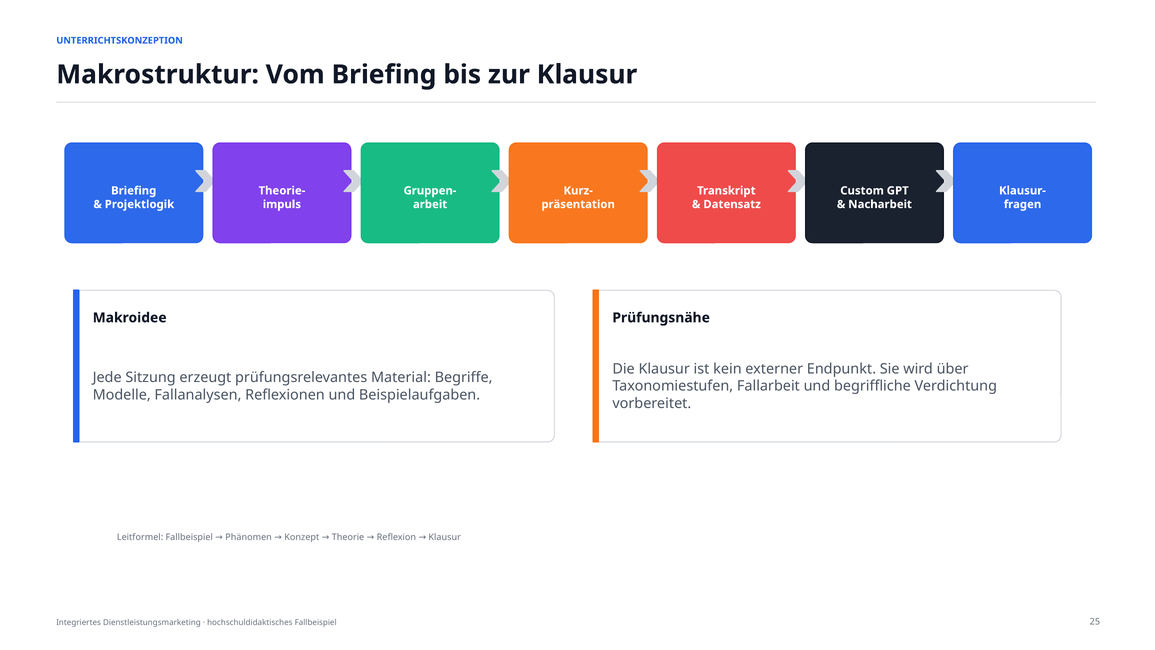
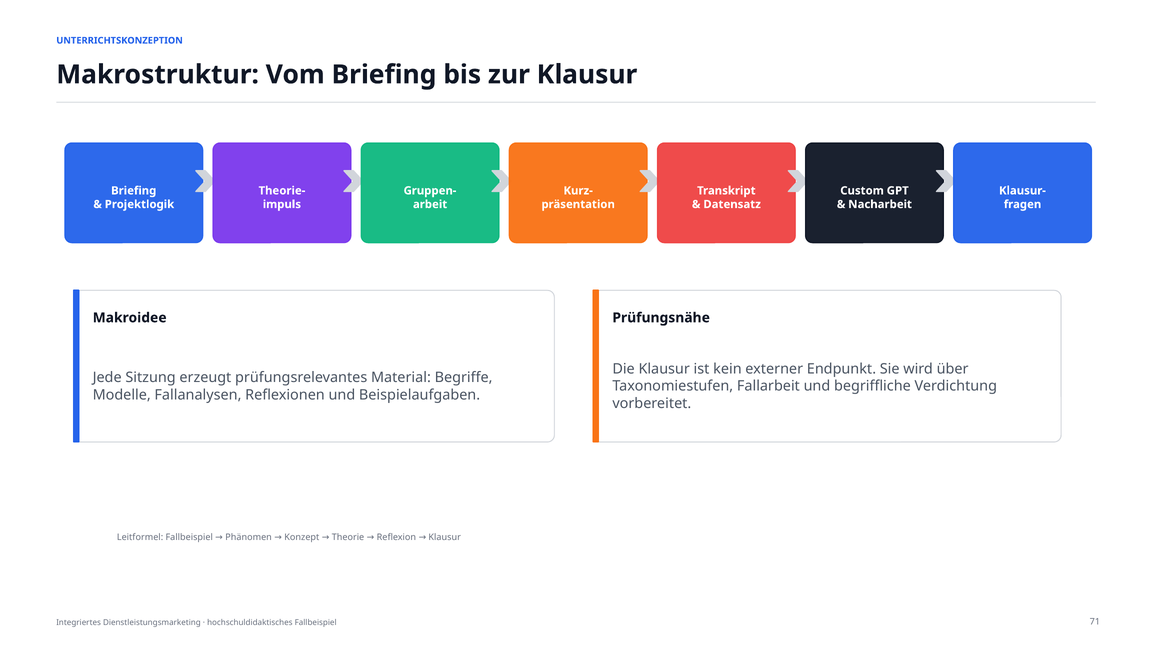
25: 25 -> 71 (1095, 622)
